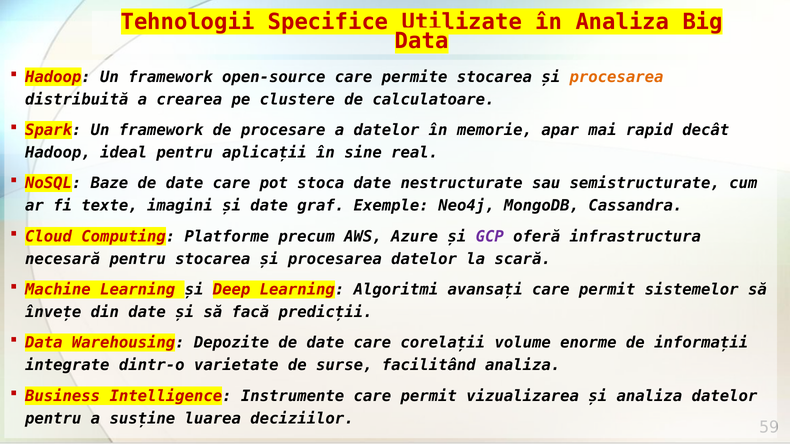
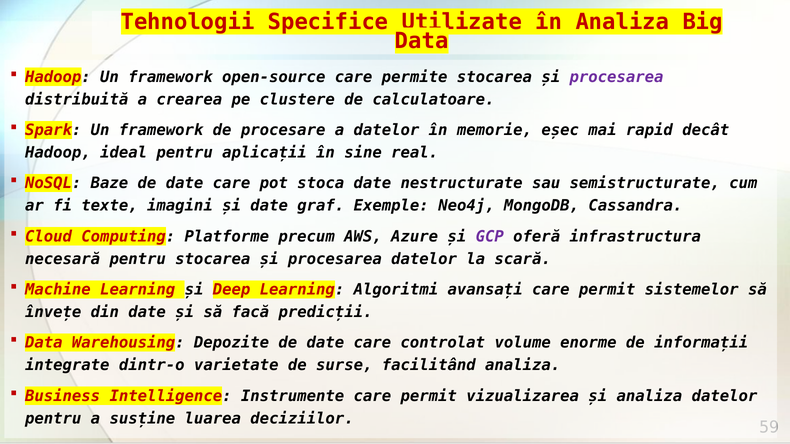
procesarea colour: orange -> purple (616, 77)
apar: apar -> eșec (560, 130)
corelații: corelații -> controlat (443, 343)
